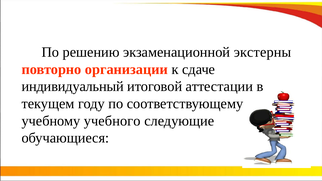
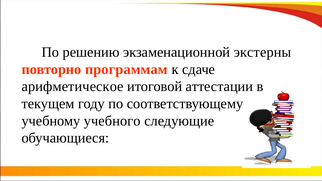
организации: организации -> программам (126, 69)
индивидуальный: индивидуальный -> арифметическое (73, 87)
